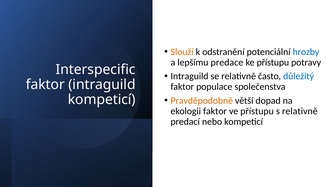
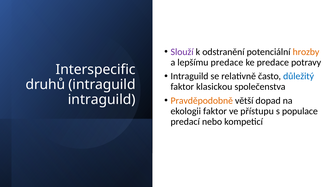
Slouží colour: orange -> purple (182, 52)
hrozby colour: blue -> orange (306, 52)
ke přístupu: přístupu -> predace (273, 62)
faktor: faktor -> druhů (45, 85)
populace: populace -> klasickou (214, 87)
kompeticí: kompeticí -> intraguild (102, 100)
s relativně: relativně -> populace (300, 111)
